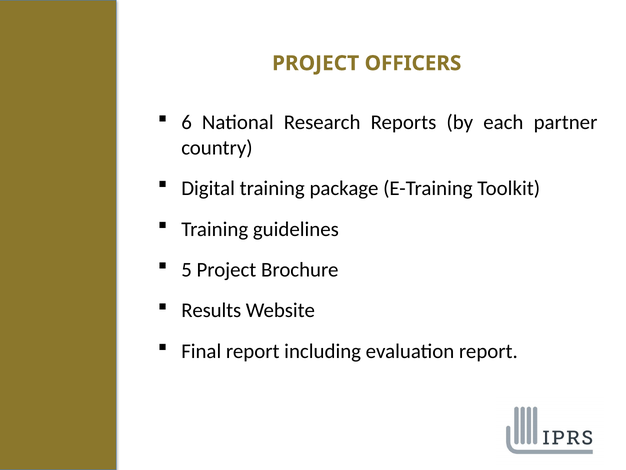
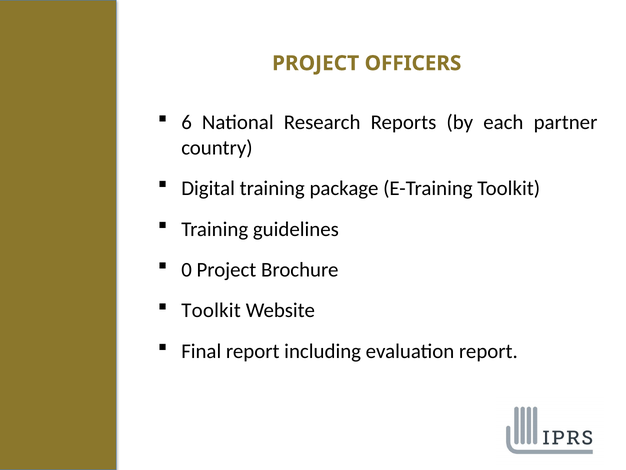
5: 5 -> 0 (187, 270)
Results: Results -> Toolkit (211, 310)
